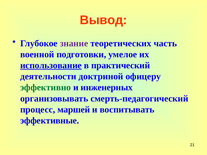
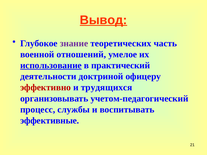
Вывод underline: none -> present (104, 20)
подготовки: подготовки -> отношений (81, 54)
эффективно colour: green -> red (46, 88)
инженерных: инженерных -> трудящихся (107, 88)
смерть-педагогический: смерть-педагогический -> учетом-педагогический (139, 99)
маршей: маршей -> службы (74, 110)
